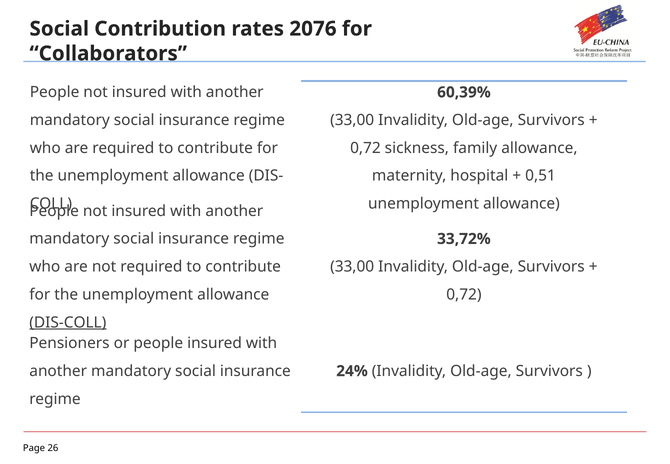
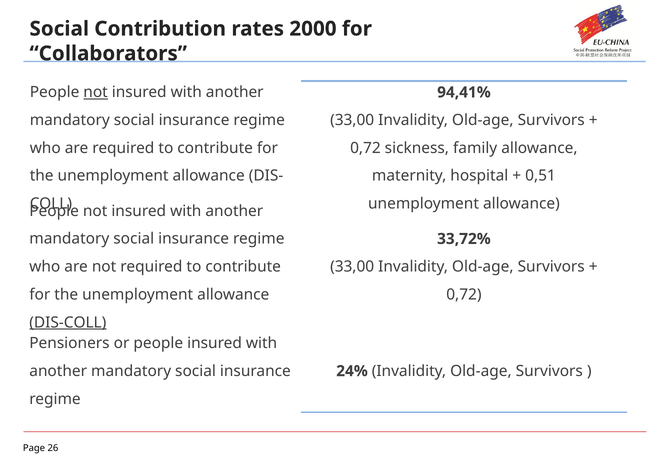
2076: 2076 -> 2000 (313, 29)
not underline: none -> present (96, 92)
60,39%: 60,39% -> 94,41% (464, 92)
